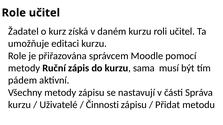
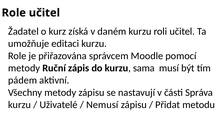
Činnosti: Činnosti -> Nemusí (102, 105)
